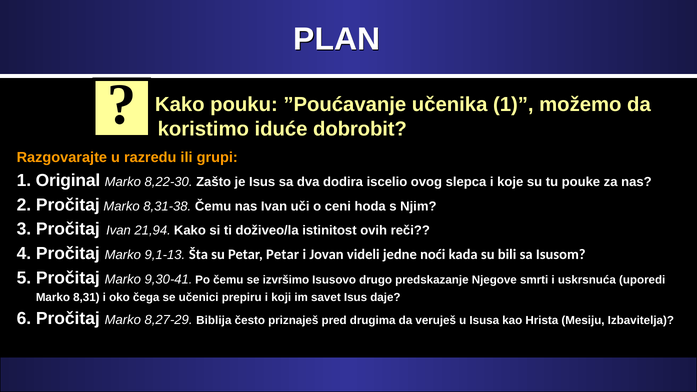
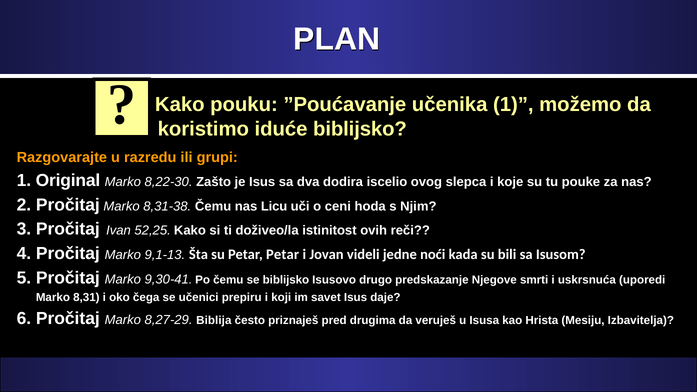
iduće dobrobit: dobrobit -> biblijsko (360, 129)
nas Ivan: Ivan -> Licu (274, 206)
21,94: 21,94 -> 52,25 (153, 231)
se izvršimo: izvršimo -> biblijsko (286, 280)
